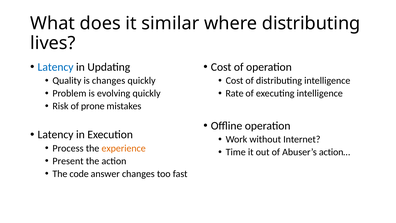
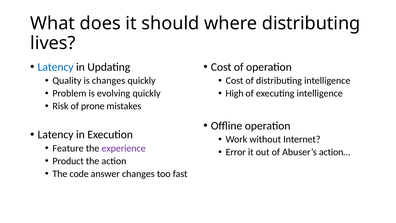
similar: similar -> should (170, 23)
Rate: Rate -> High (235, 93)
Process: Process -> Feature (68, 148)
experience colour: orange -> purple (124, 148)
Time: Time -> Error (236, 152)
Present: Present -> Product (68, 161)
